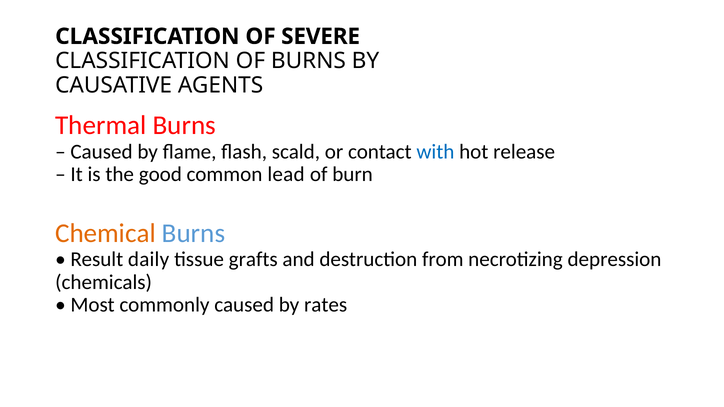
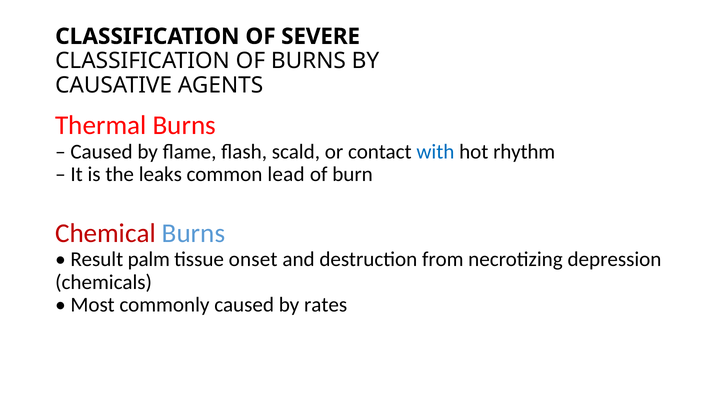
release: release -> rhythm (524, 152)
good: good -> leaks (160, 175)
Chemical colour: orange -> red (105, 233)
daily: daily -> palm (149, 260)
grafts: grafts -> onset (253, 260)
